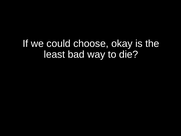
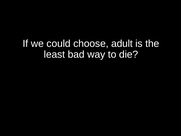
okay: okay -> adult (122, 44)
